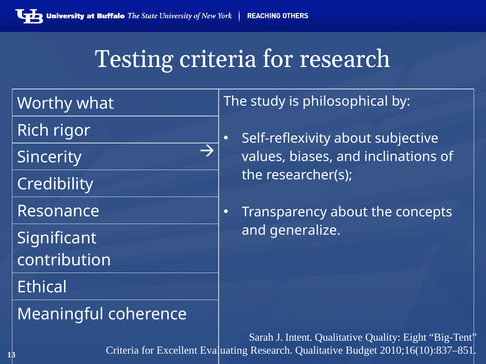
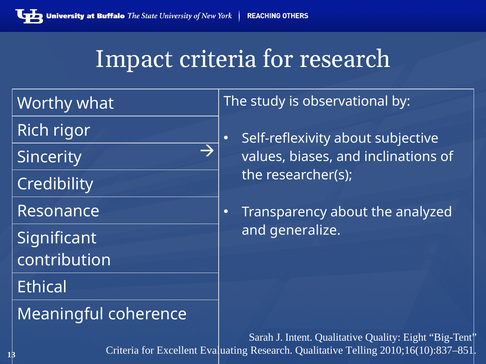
Testing: Testing -> Impact (134, 59)
philosophical: philosophical -> observational (345, 102)
concepts: concepts -> analyzed (424, 212)
Budget: Budget -> Telling (361, 351)
